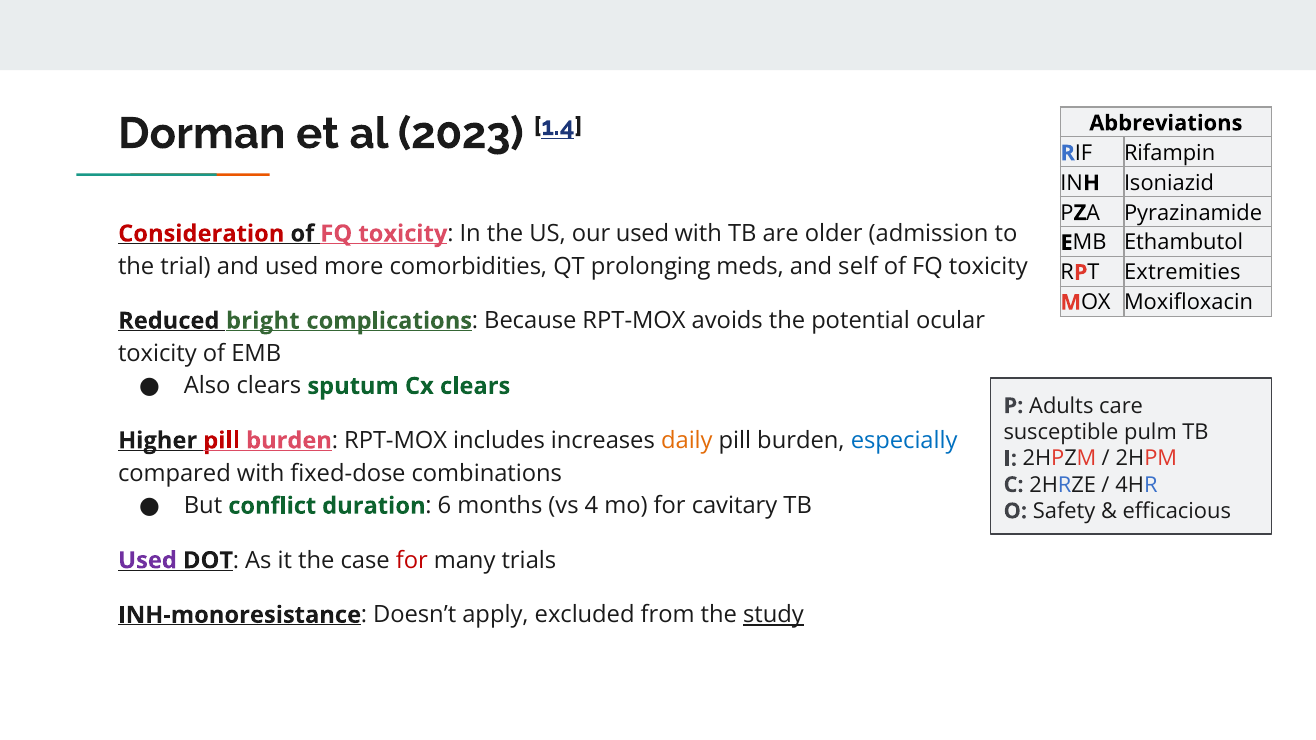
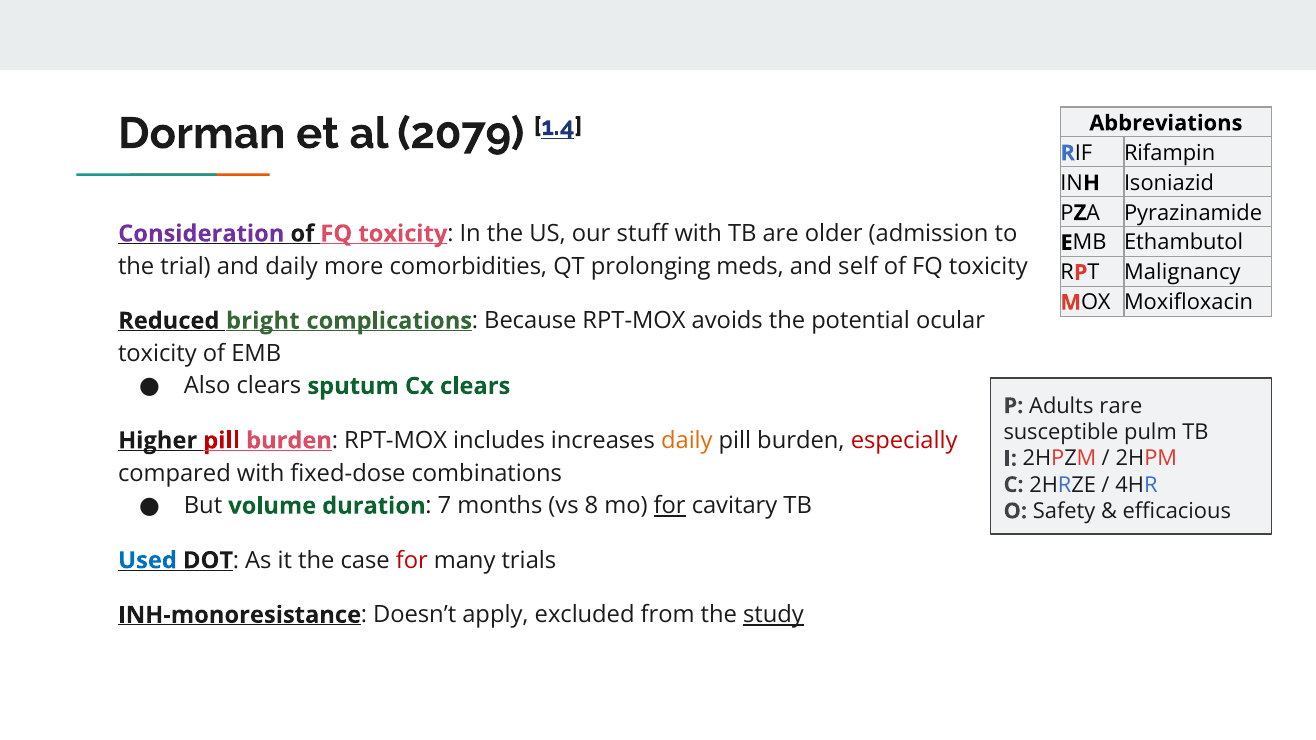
2023: 2023 -> 2079 (461, 134)
Consideration colour: red -> purple (201, 234)
our used: used -> stuff (642, 234)
and used: used -> daily (292, 266)
Extremities: Extremities -> Malignancy (1182, 273)
care: care -> rare (1121, 406)
especially colour: blue -> red (904, 441)
conflict: conflict -> volume (272, 506)
6: 6 -> 7 (444, 506)
4: 4 -> 8 (591, 506)
for underline: none -> present (670, 506)
Used colour: purple -> blue (148, 561)
